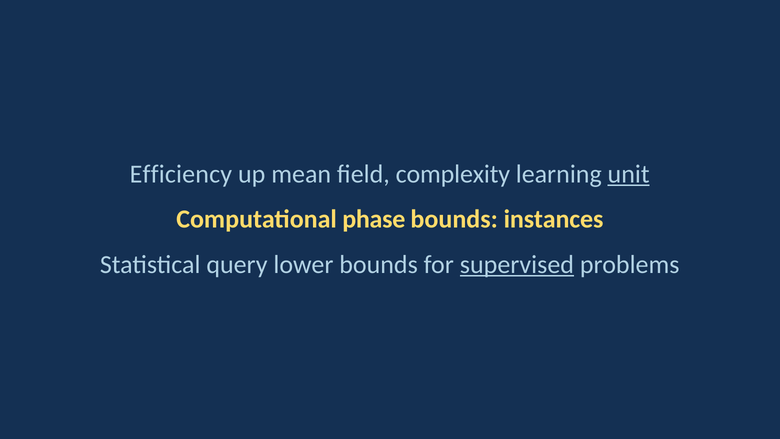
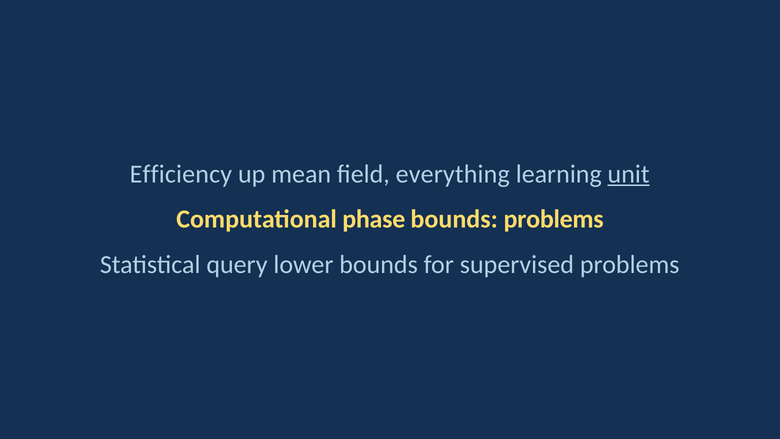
complexity: complexity -> everything (453, 174)
bounds instances: instances -> problems (554, 219)
supervised underline: present -> none (517, 264)
